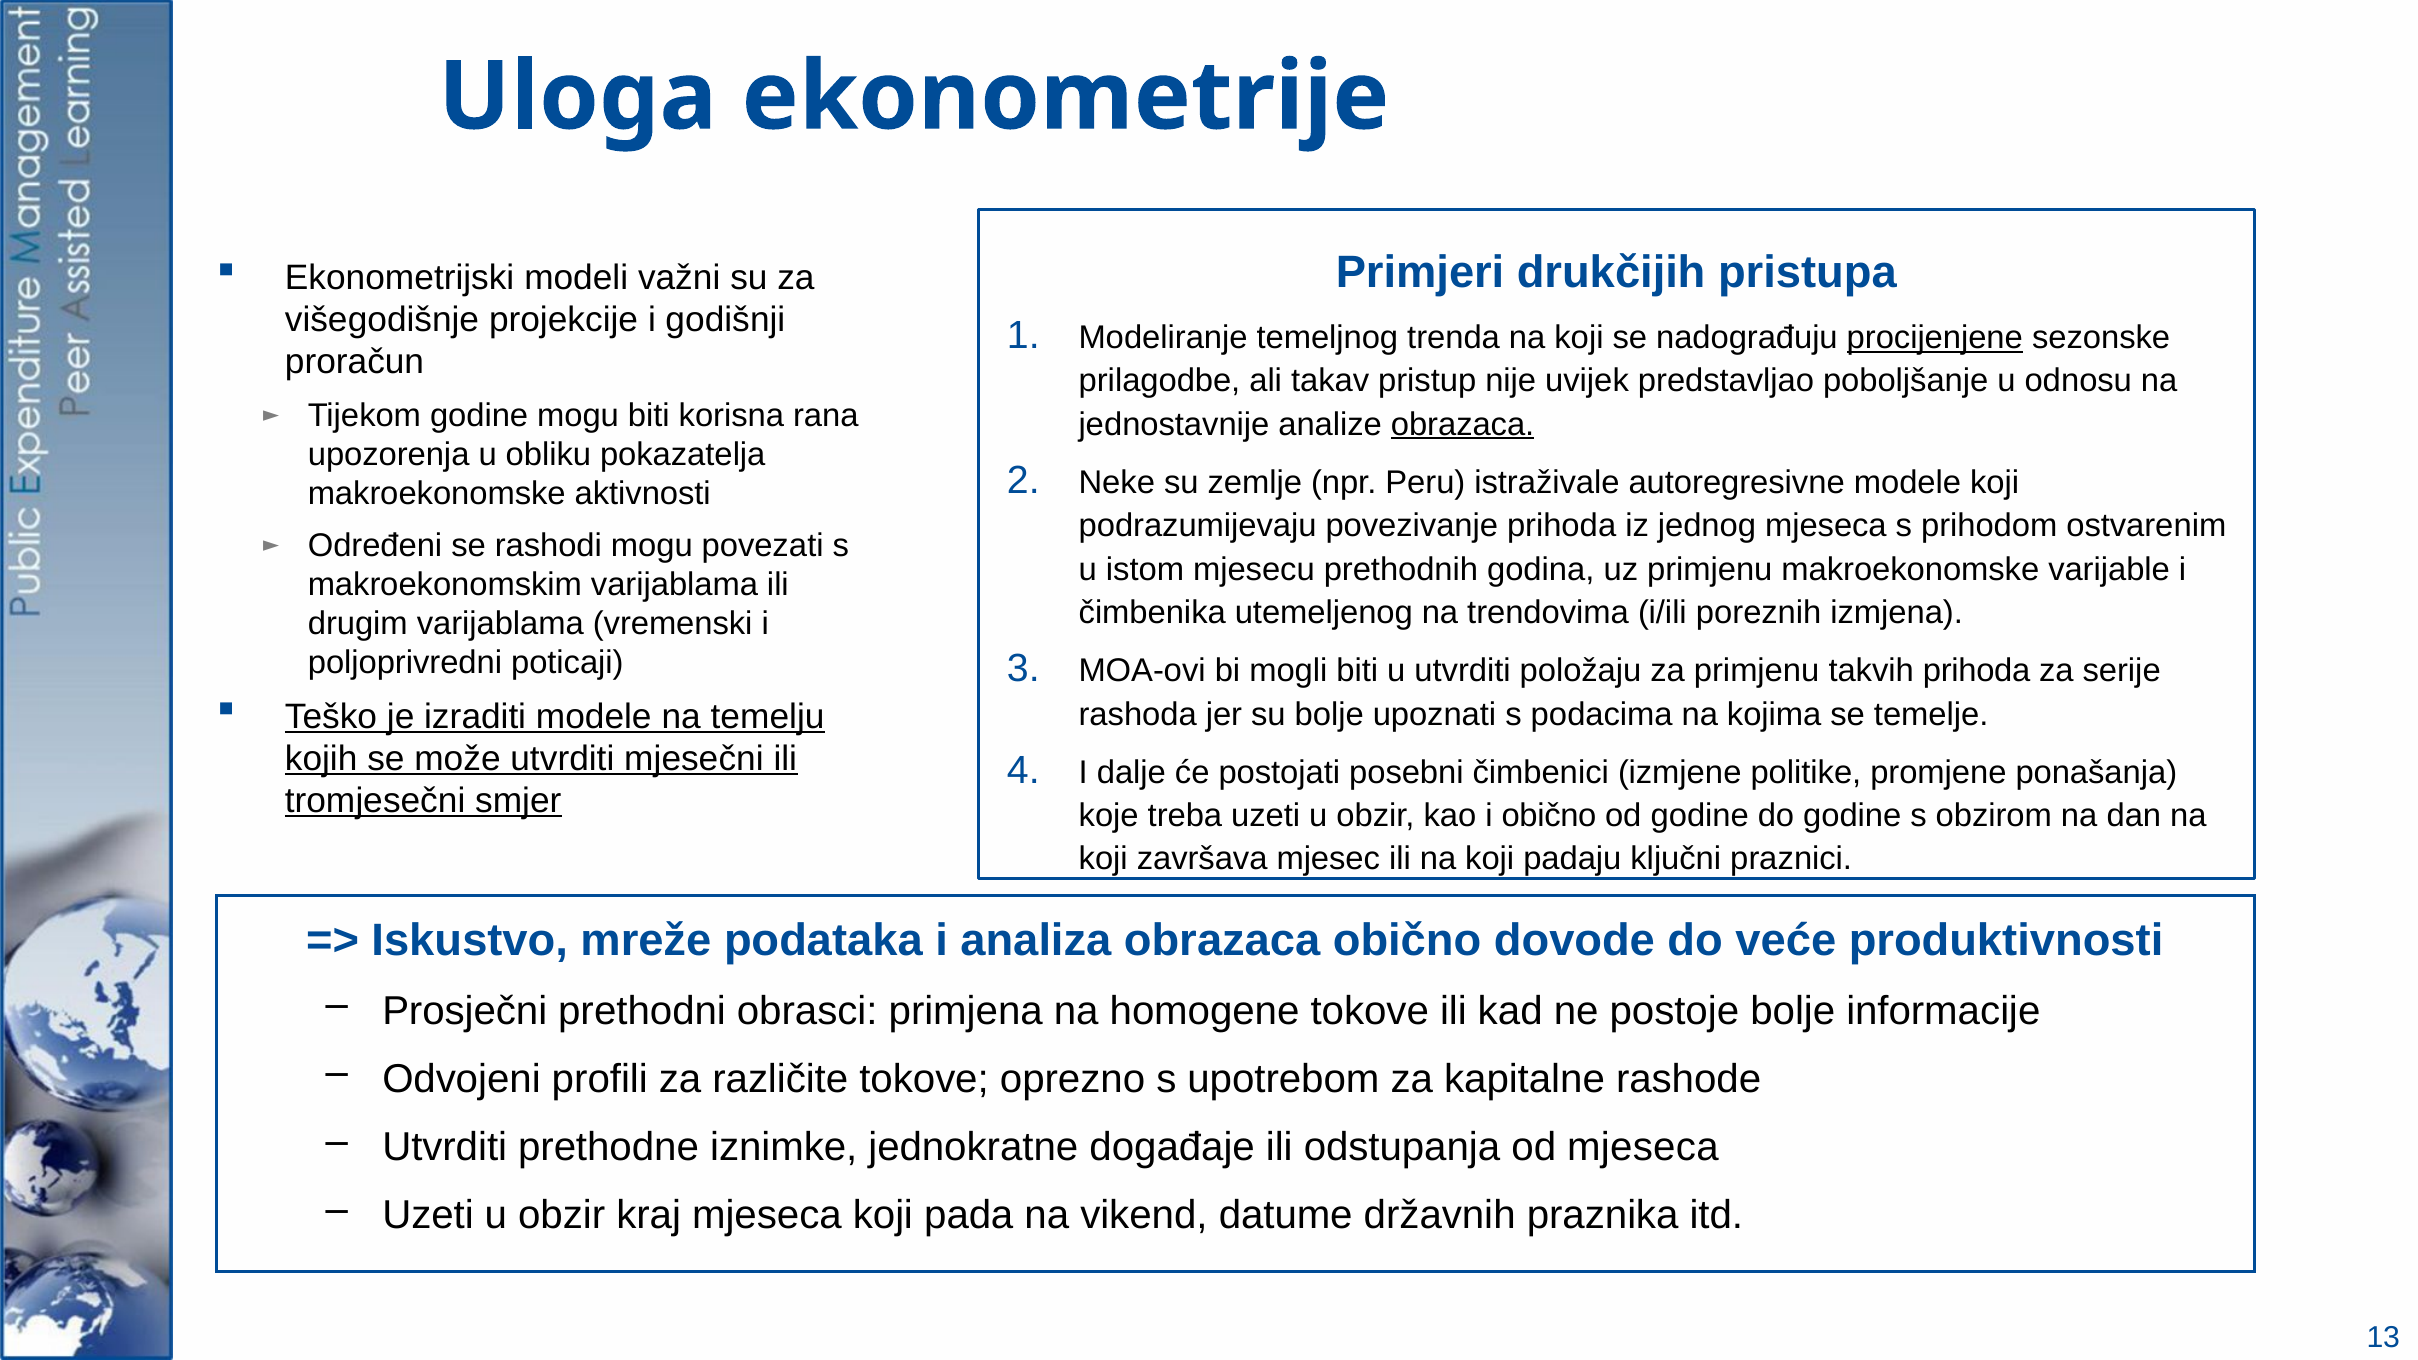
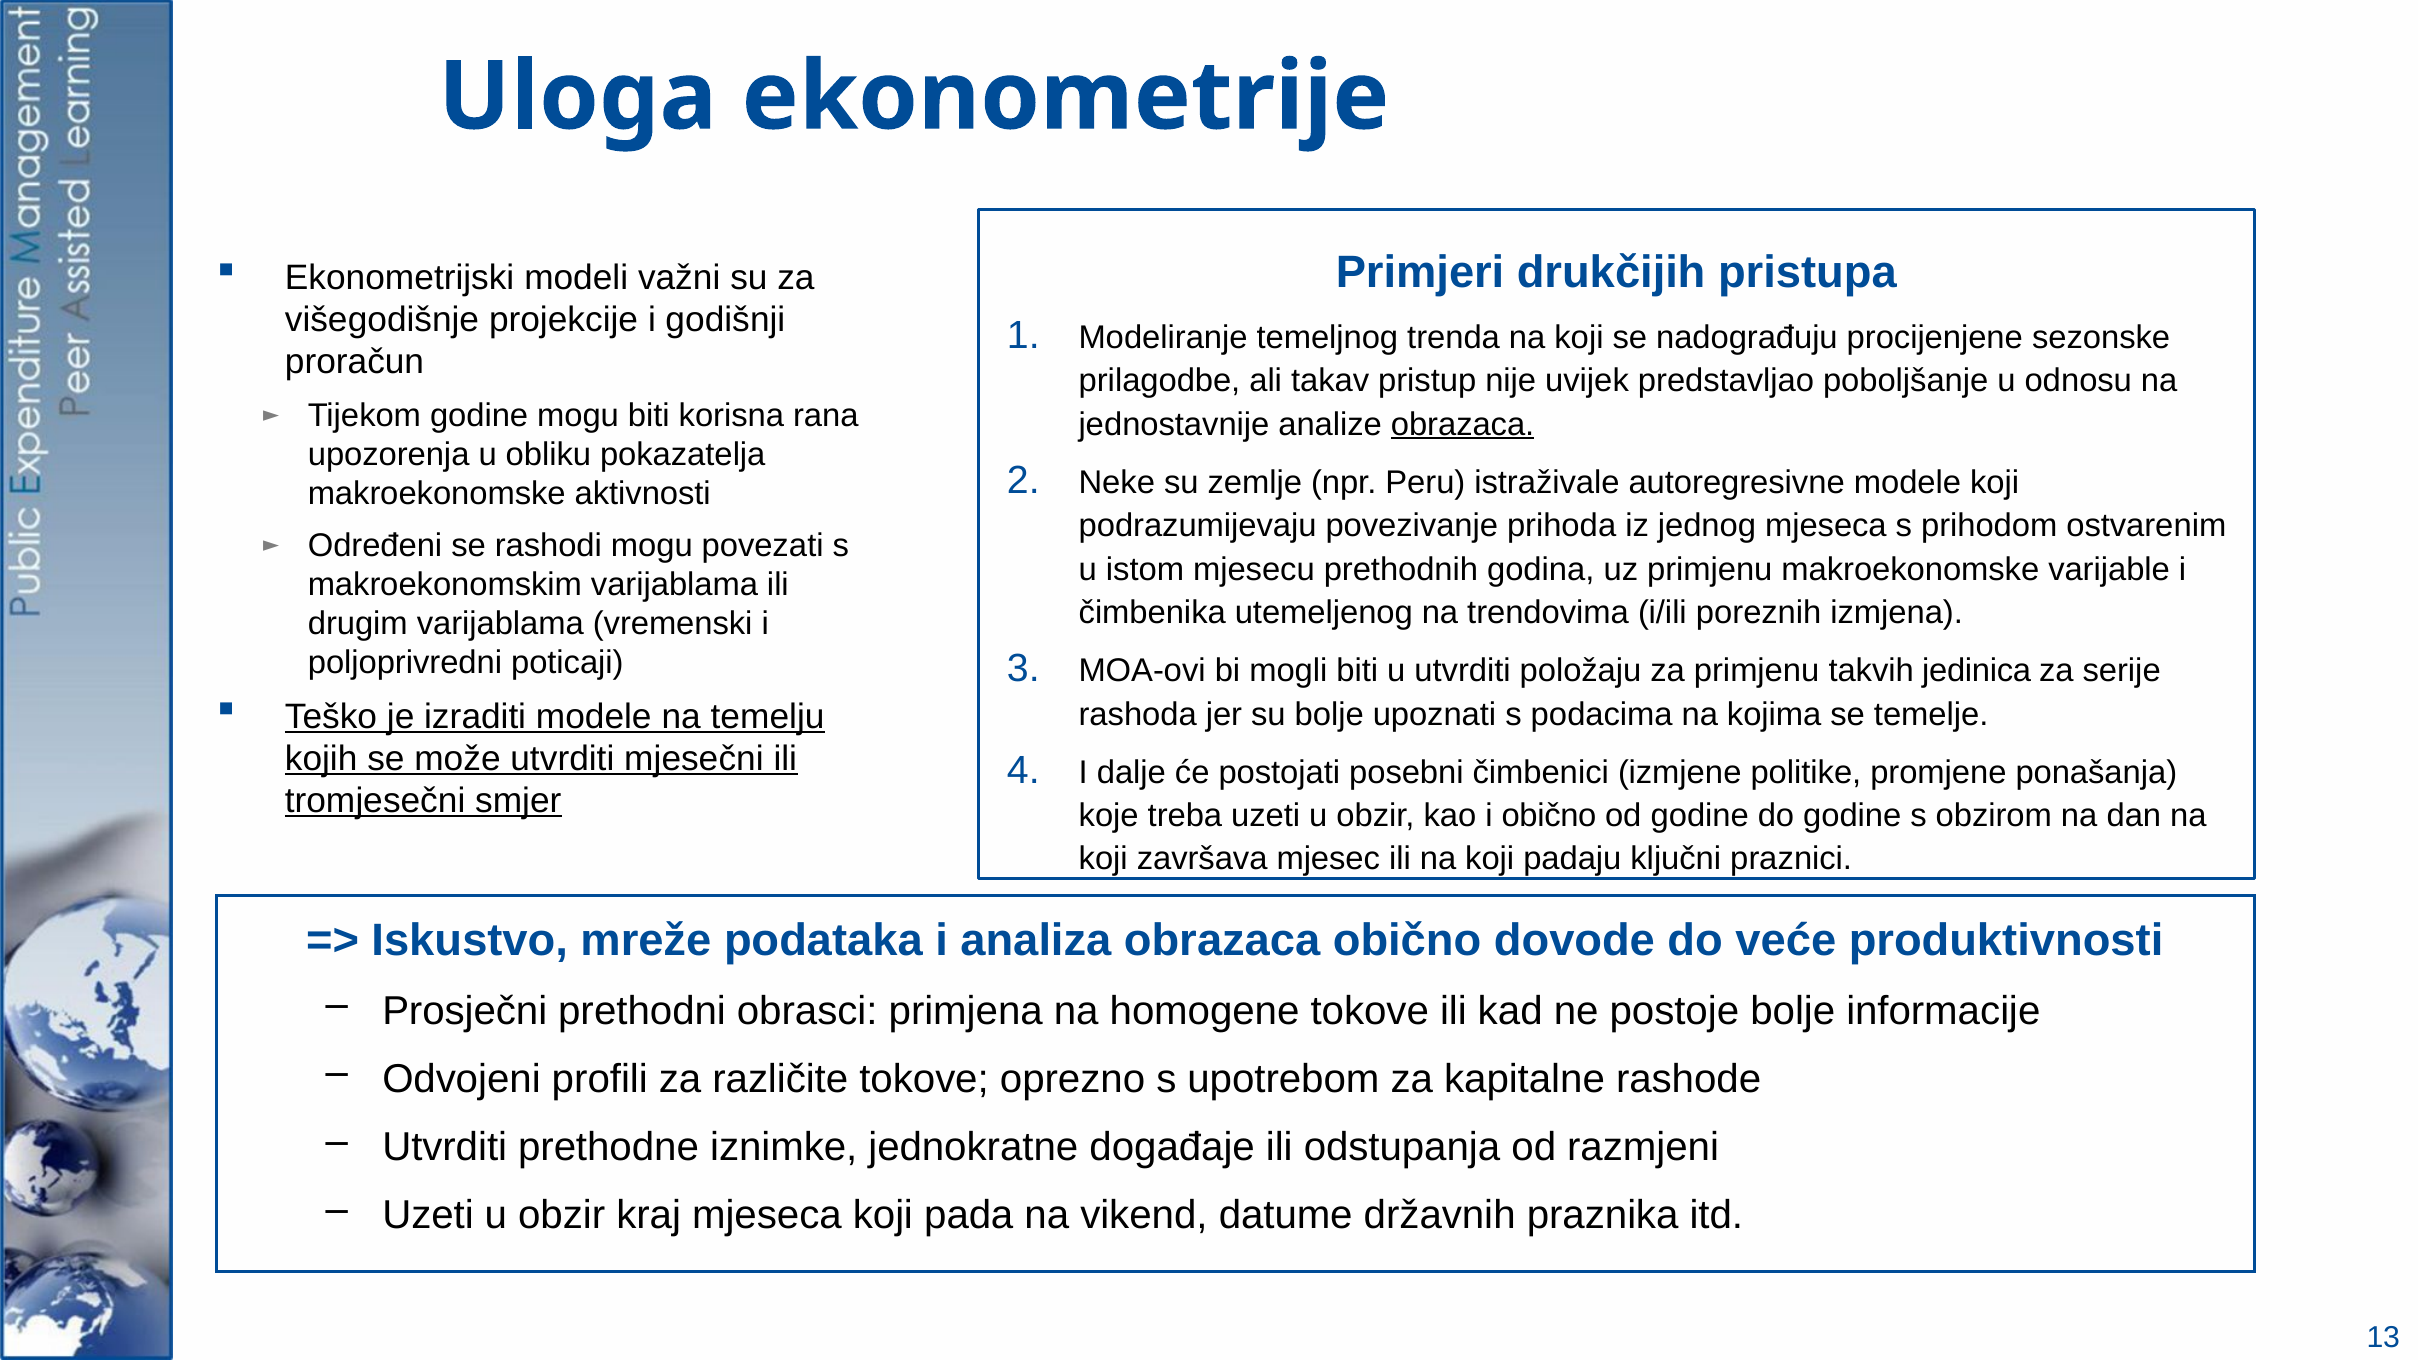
procijenjene underline: present -> none (1935, 338)
takvih prihoda: prihoda -> jedinica (1977, 671)
od mjeseca: mjeseca -> razmjeni (1643, 1147)
